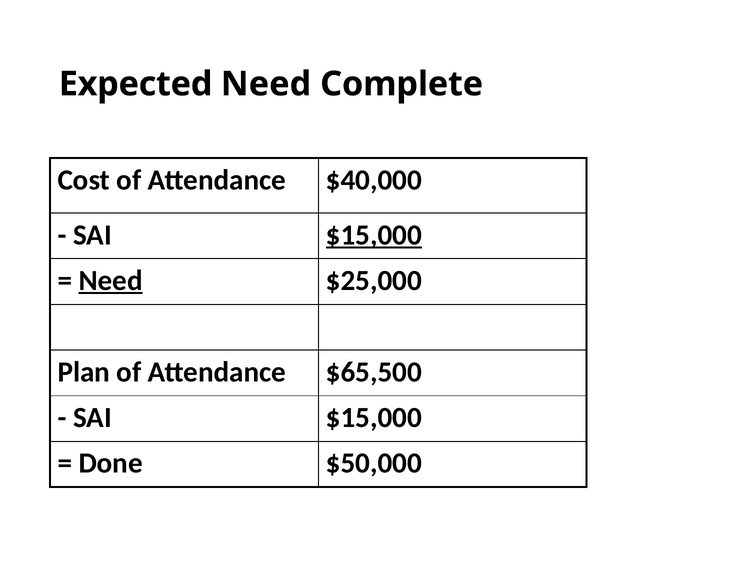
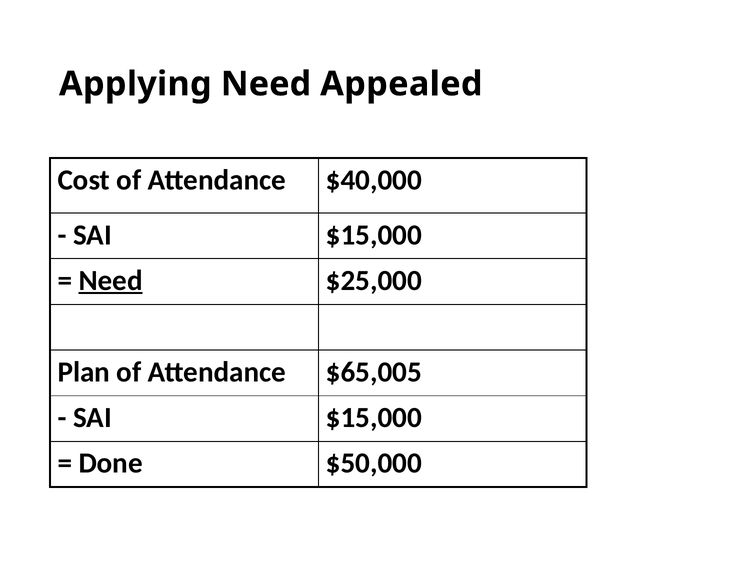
Expected: Expected -> Applying (135, 84)
Complete: Complete -> Appealed (401, 84)
$15,000 underline: present -> none (374, 235)
$65,500: $65,500 -> $65,005 (374, 372)
